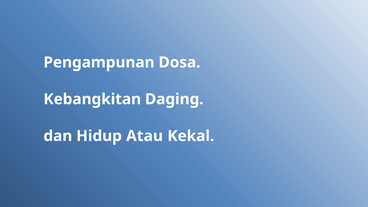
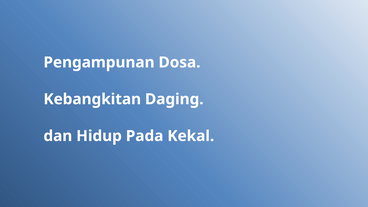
Atau: Atau -> Pada (145, 136)
